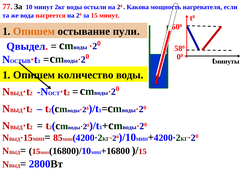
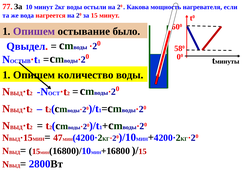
Опишем colour: orange -> purple (34, 31)
пули: пули -> было (126, 31)
85: 85 -> 47 (58, 137)
